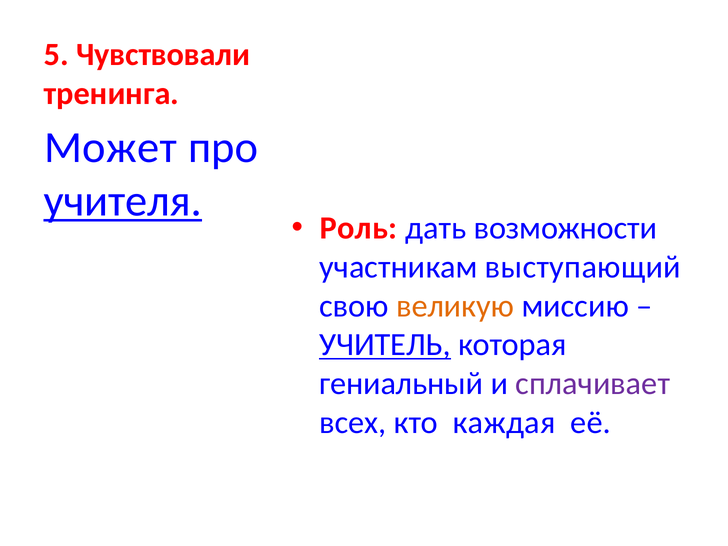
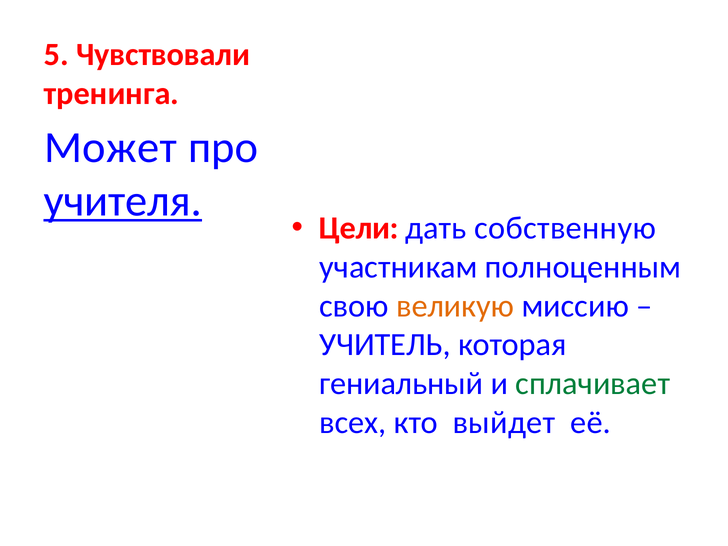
Роль: Роль -> Цели (359, 228)
возможности: возможности -> собственную (565, 228)
выступающий: выступающий -> полноценным (583, 267)
УЧИТЕЛЬ underline: present -> none (385, 345)
сплачивает colour: purple -> green (593, 384)
каждая: каждая -> выйдет (504, 422)
